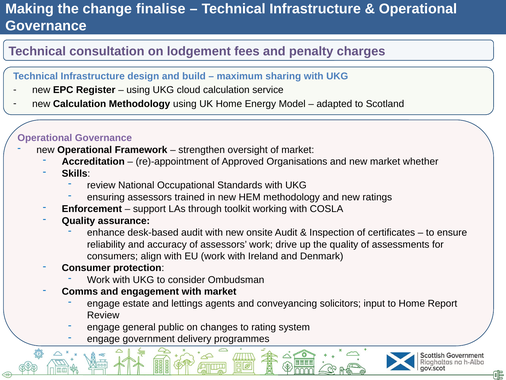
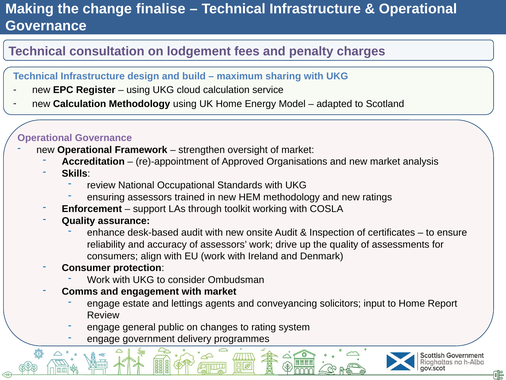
whether: whether -> analysis (421, 161)
